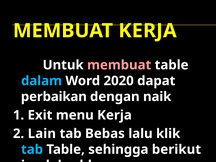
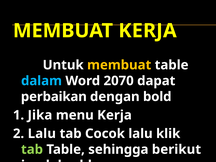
membuat colour: pink -> yellow (119, 65)
2020: 2020 -> 2070 (119, 81)
naik: naik -> bold (157, 97)
Exit: Exit -> Jika (40, 115)
2 Lain: Lain -> Lalu (42, 134)
Bebas: Bebas -> Cocok (105, 134)
tab colour: light blue -> light green (32, 149)
